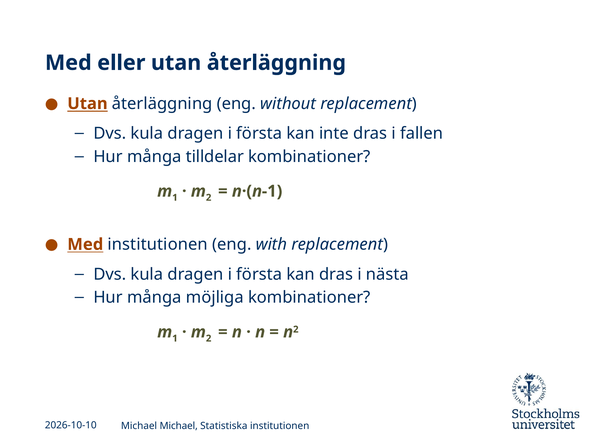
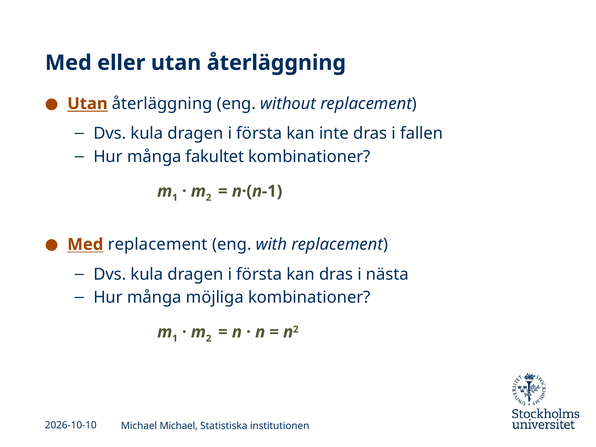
tilldelar: tilldelar -> fakultet (215, 157)
Med institutionen: institutionen -> replacement (158, 244)
